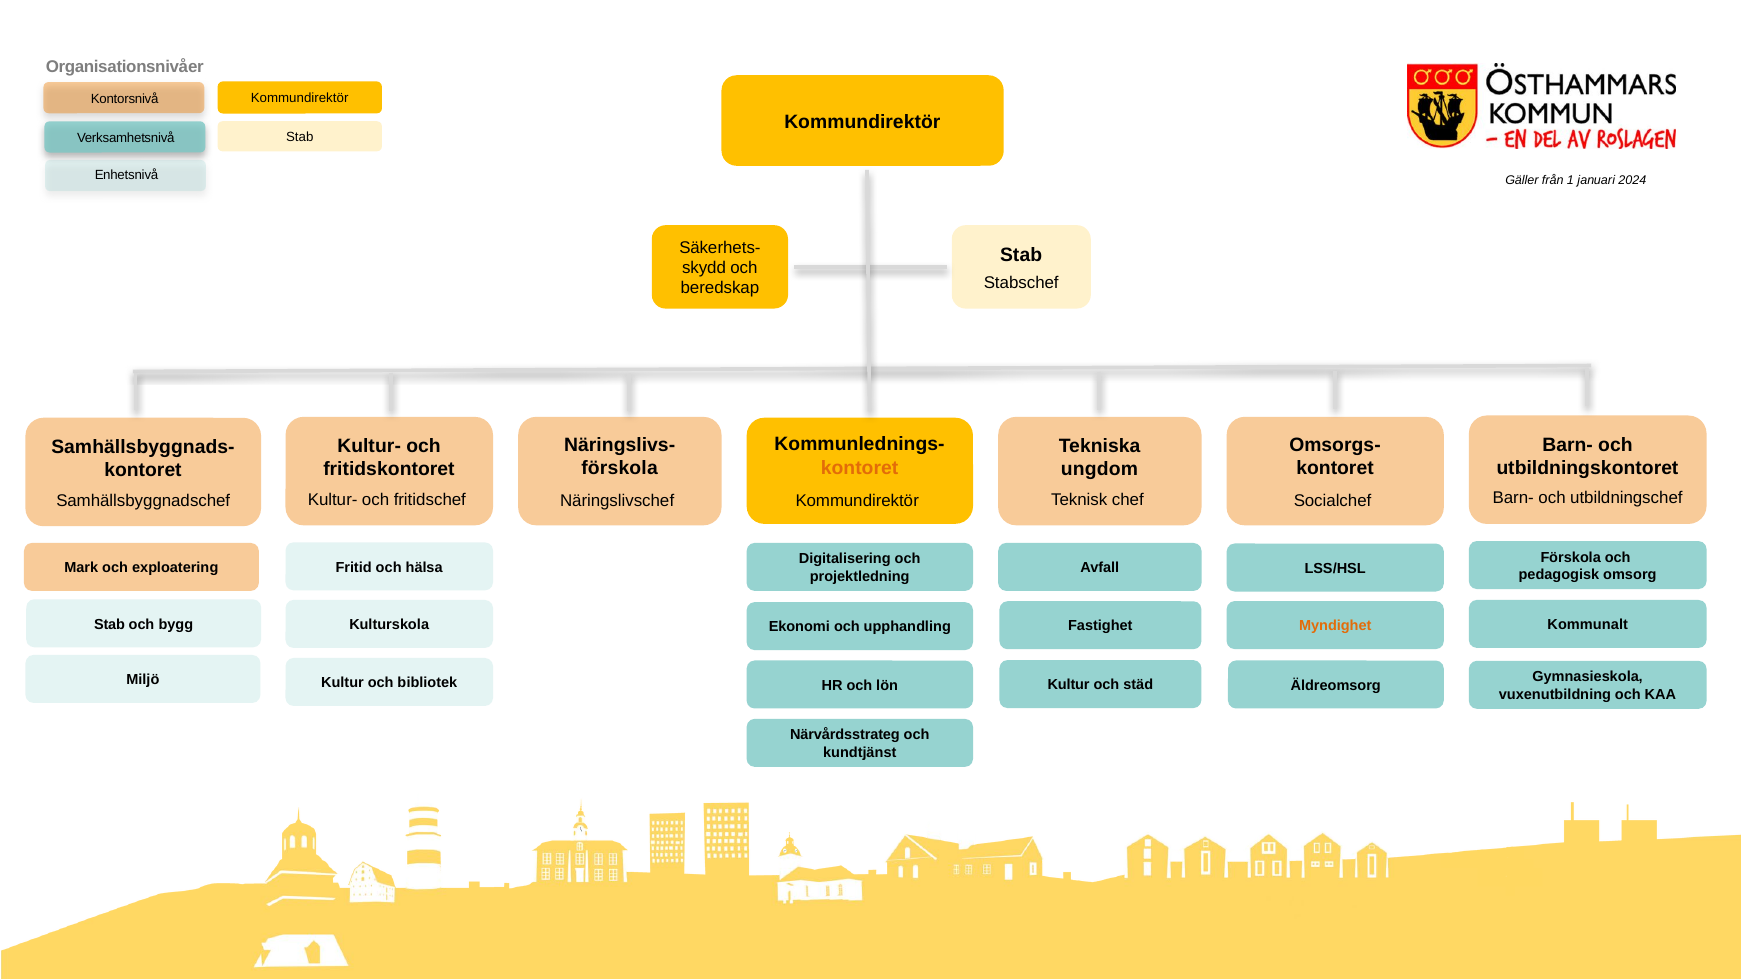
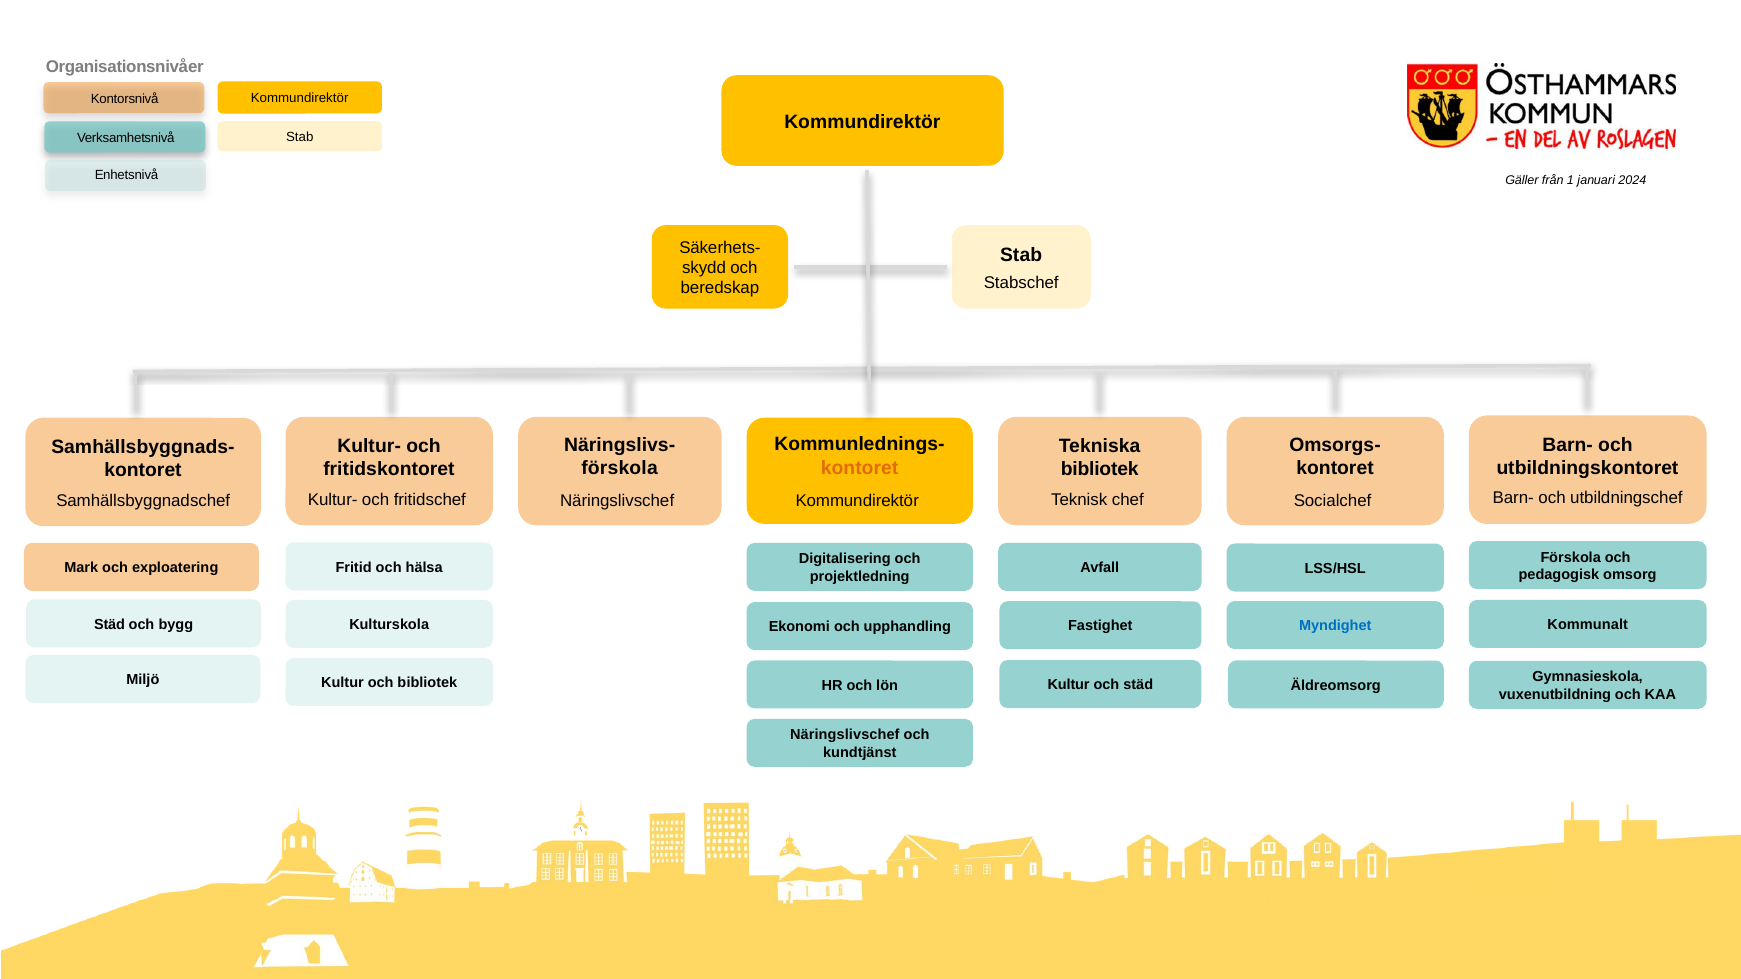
ungdom: ungdom -> bibliotek (1100, 470)
Stab: Stab -> Städ (110, 625)
Myndighet colour: orange -> blue (1335, 626)
Närvårdsstrateg: Närvårdsstrateg -> Näringslivschef (845, 735)
